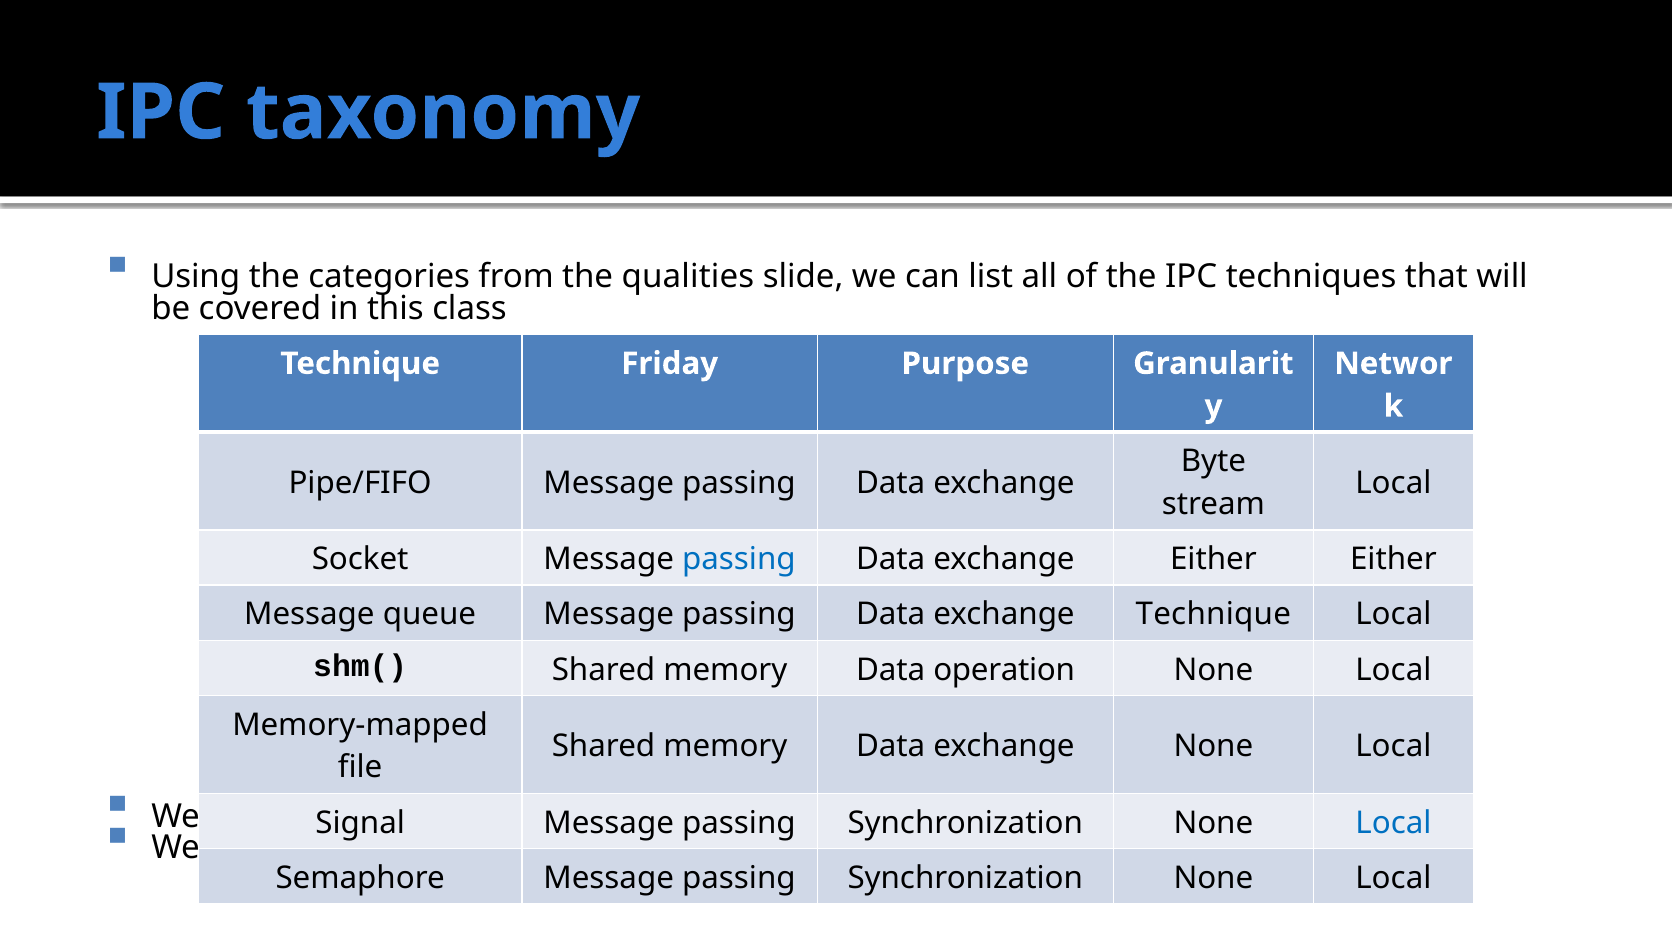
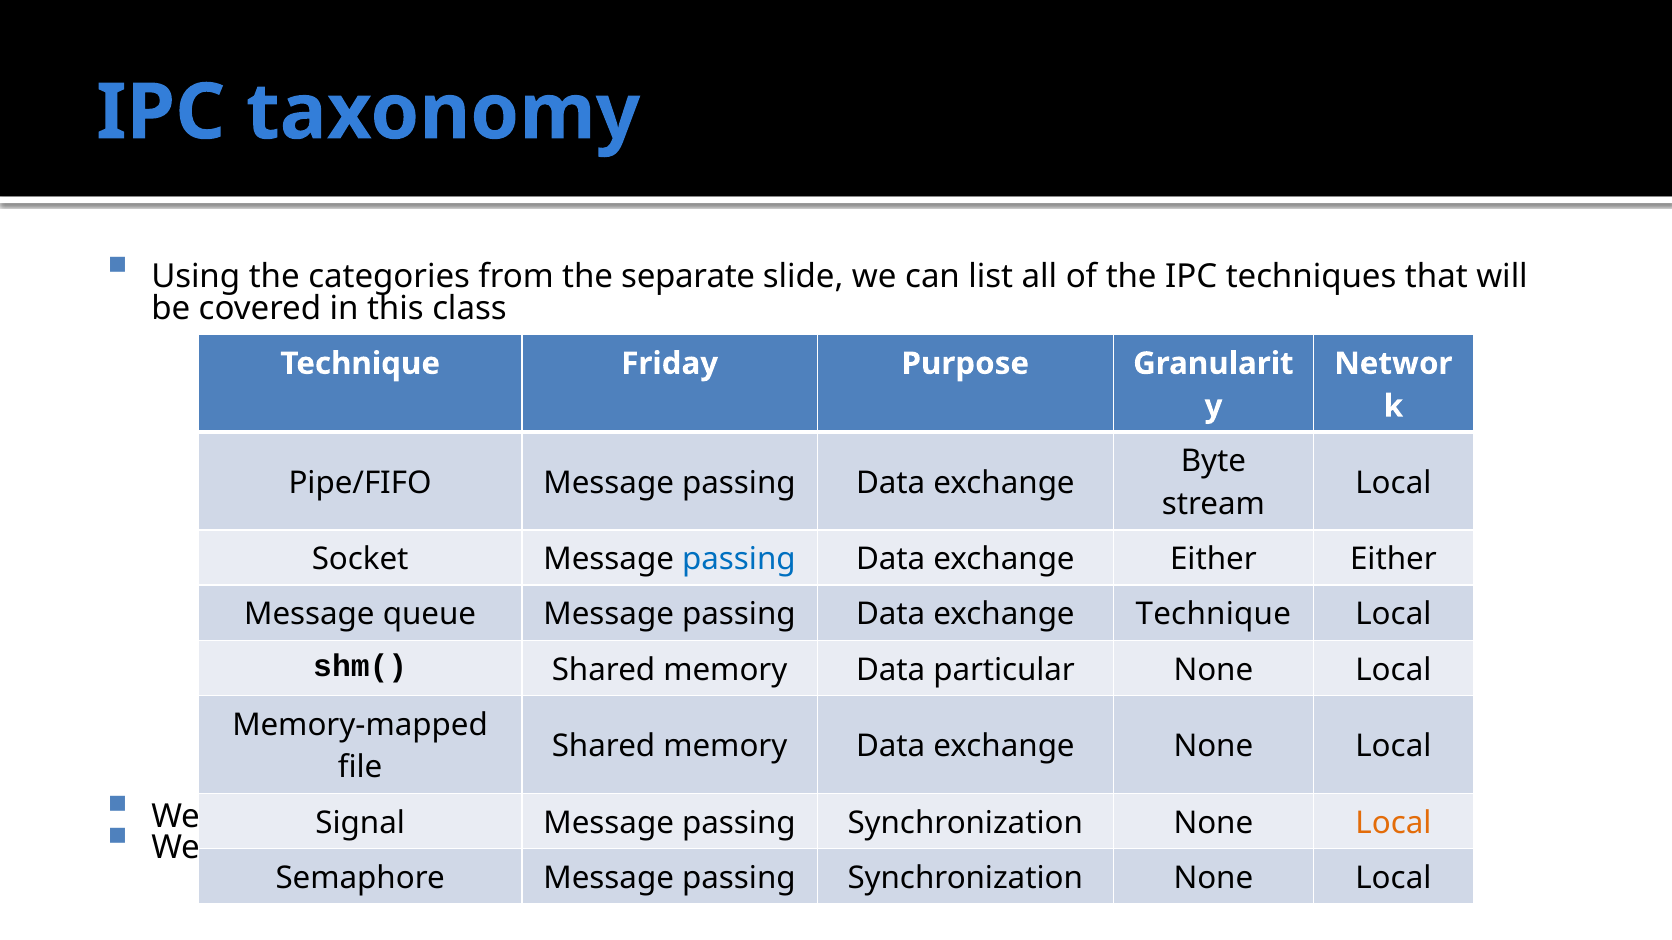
qualities: qualities -> separate (688, 277)
operation: operation -> particular (1004, 670)
Local colour: blue -> orange (1393, 823)
